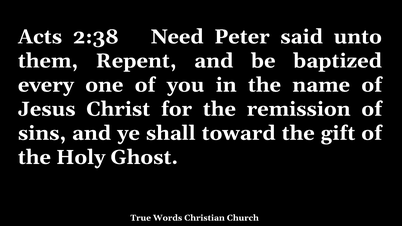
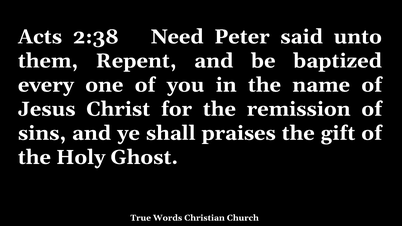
toward: toward -> praises (239, 133)
